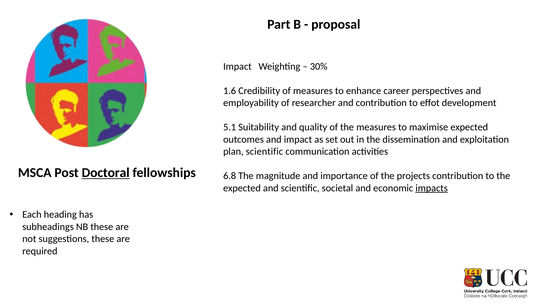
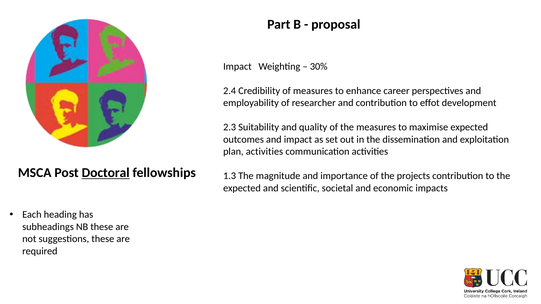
1.6: 1.6 -> 2.4 (230, 91)
5.1: 5.1 -> 2.3 (230, 127)
plan scientific: scientific -> activities (264, 152)
6.8: 6.8 -> 1.3 (230, 176)
impacts underline: present -> none (432, 188)
